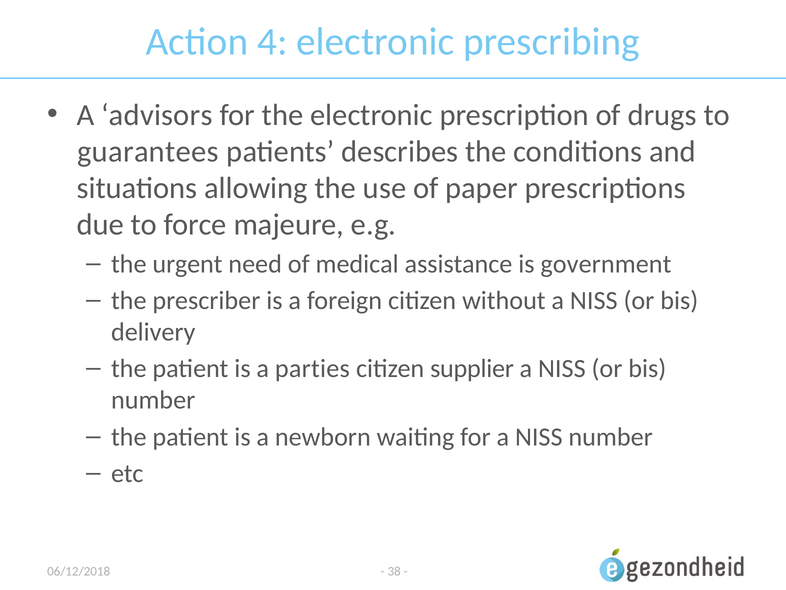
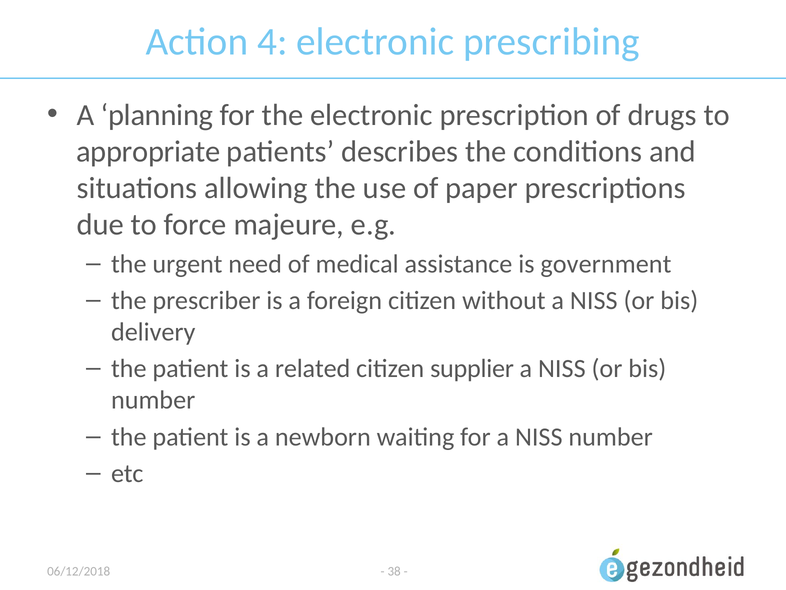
advisors: advisors -> planning (157, 115)
guarantees: guarantees -> appropriate (148, 151)
parties: parties -> related (313, 368)
